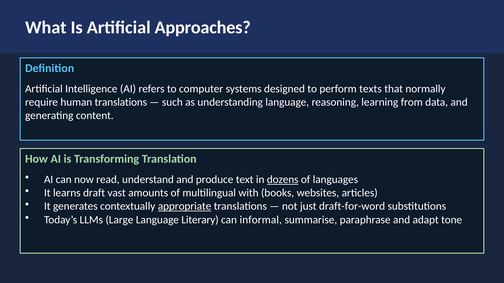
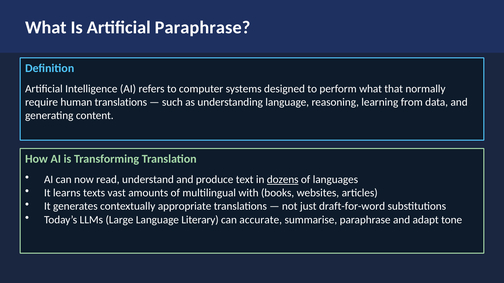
Artificial Approaches: Approaches -> Paraphrase (203, 28)
perform texts: texts -> what (371, 89)
draft: draft -> texts (94, 193)
appropriate underline: present -> none (185, 207)
informal: informal -> accurate (261, 220)
